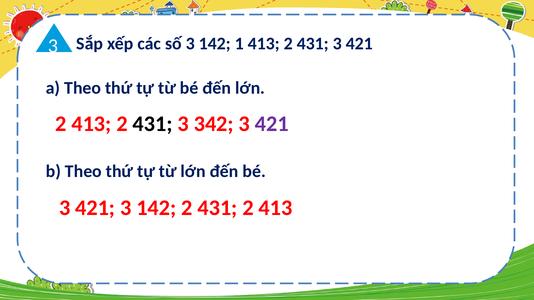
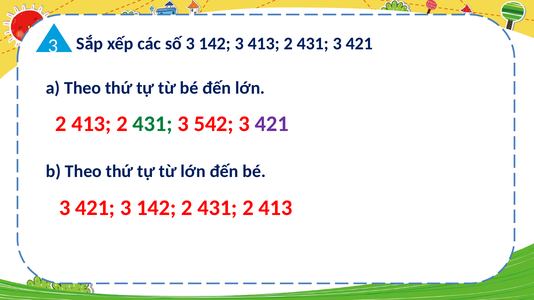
142 1: 1 -> 3 (239, 44)
431 colour: black -> green (153, 124)
342: 342 -> 542 (214, 124)
